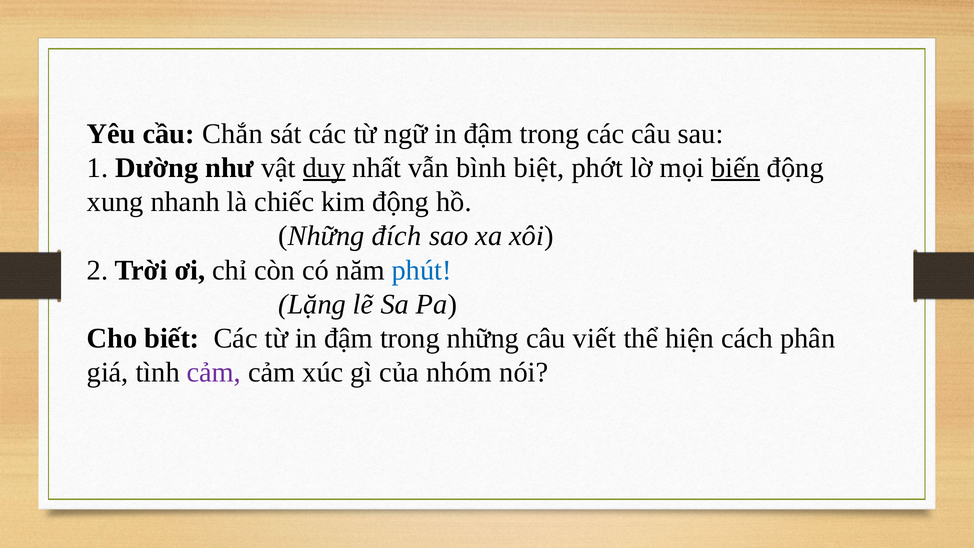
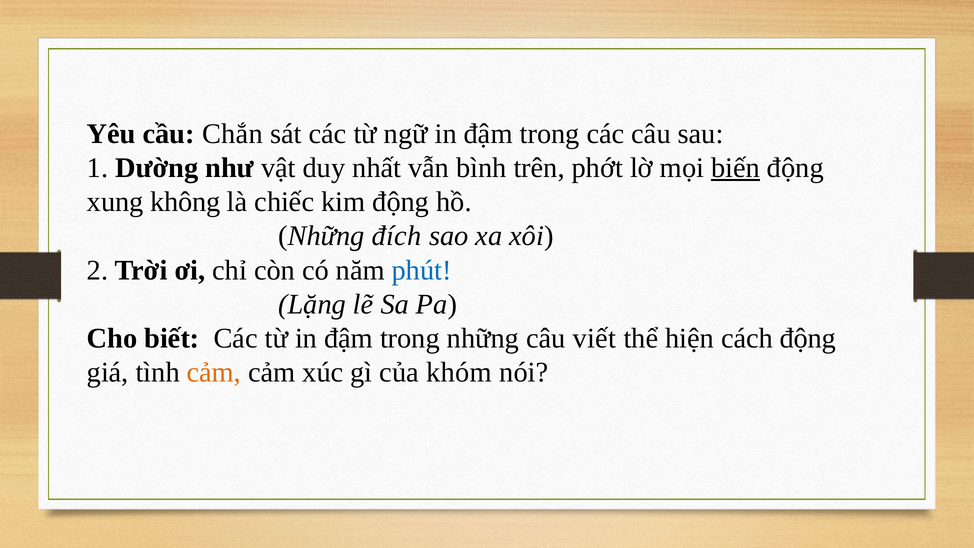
duy underline: present -> none (324, 168)
biệt: biệt -> trên (539, 168)
nhanh: nhanh -> không (185, 202)
cách phân: phân -> động (808, 338)
cảm colour: purple -> orange (214, 372)
nhóm: nhóm -> khóm (459, 372)
